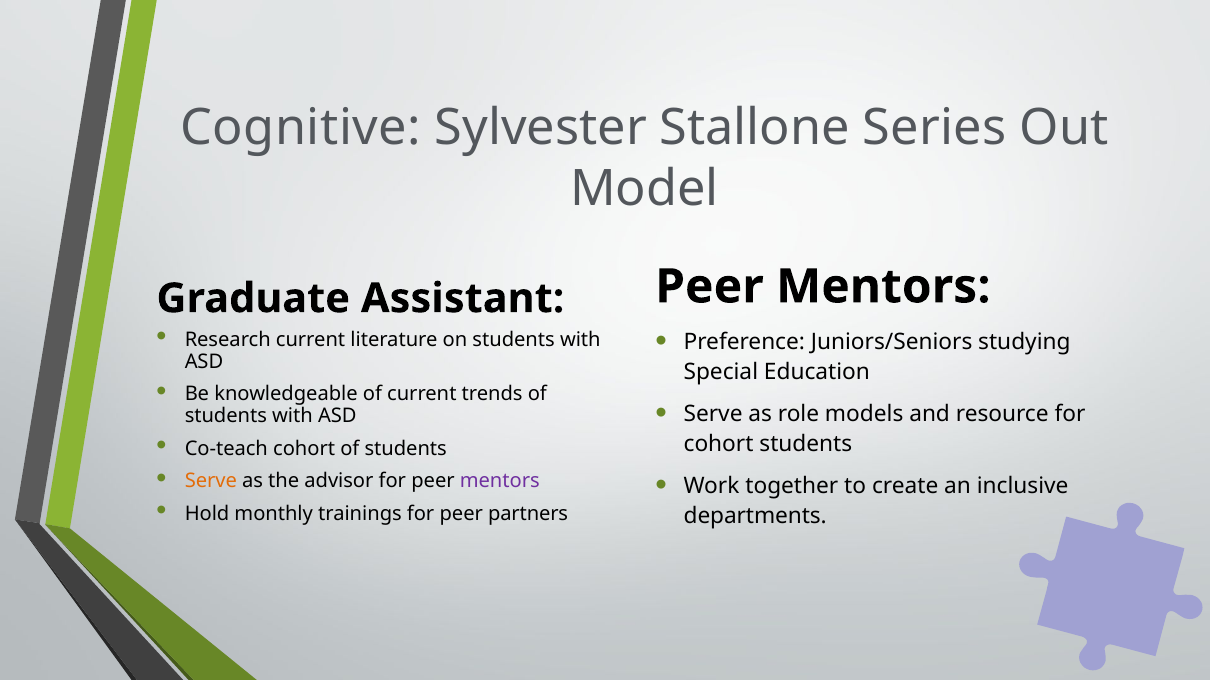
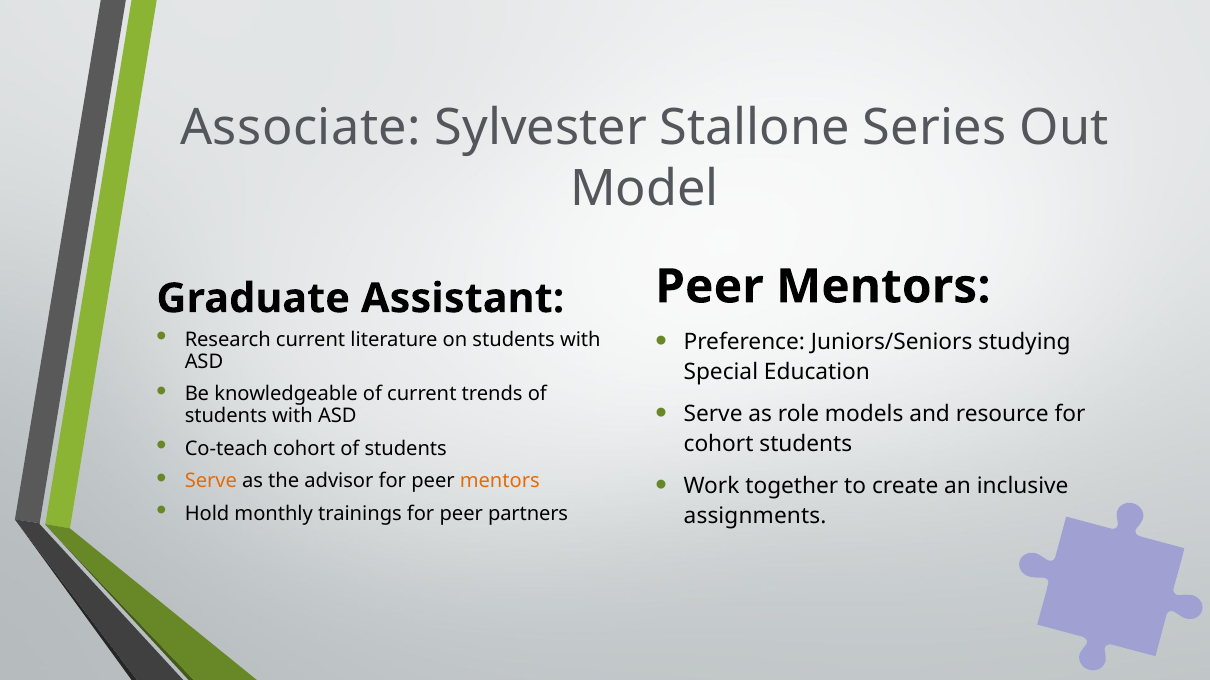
Cognitive: Cognitive -> Associate (301, 128)
mentors colour: purple -> orange (500, 482)
departments: departments -> assignments (755, 516)
